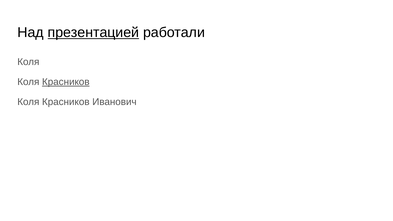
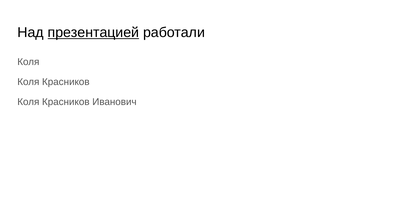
Красников underline: present -> none (66, 82)
